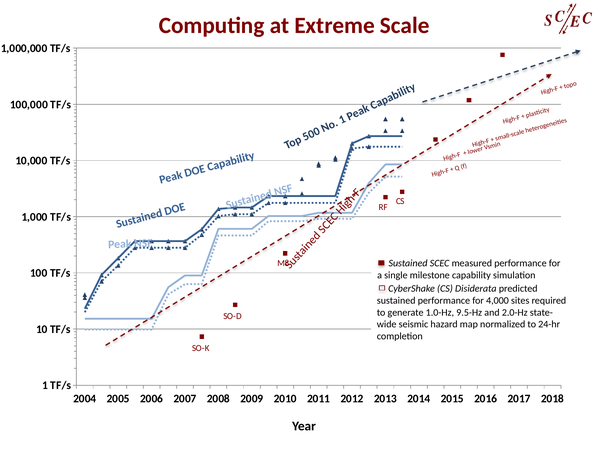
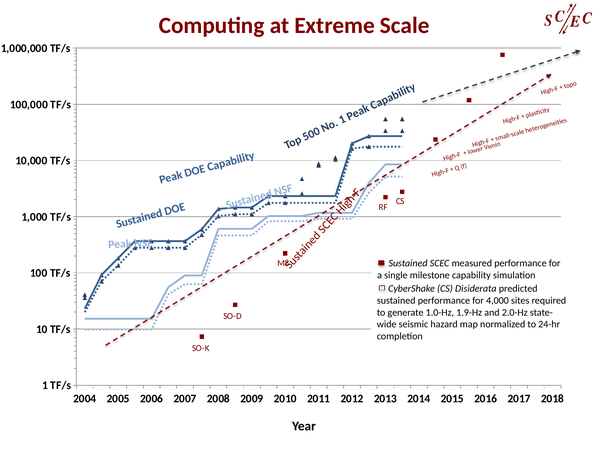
9.5-Hz: 9.5-Hz -> 1.9-Hz (469, 313)
